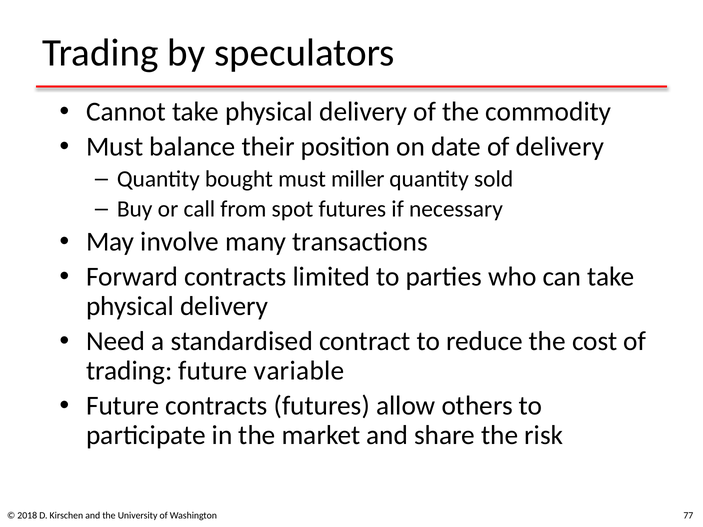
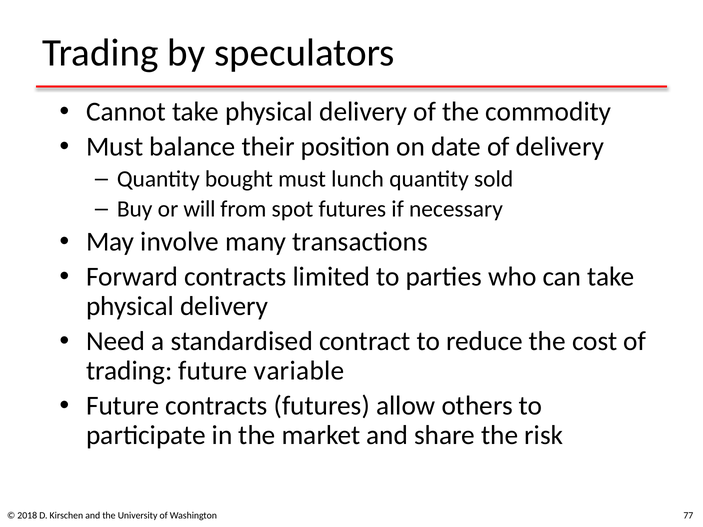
miller: miller -> lunch (358, 179)
call: call -> will (199, 209)
